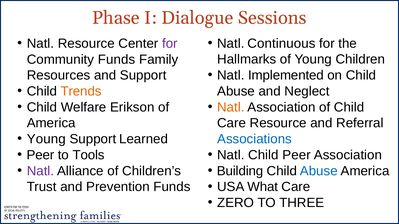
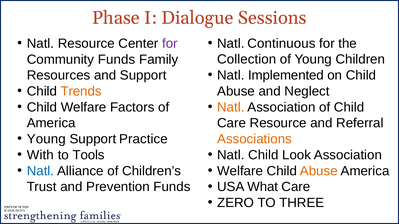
Hallmarks: Hallmarks -> Collection (247, 59)
Erikson: Erikson -> Factors (132, 107)
Learned: Learned -> Practice (143, 139)
Associations colour: blue -> orange (254, 139)
Child Peer: Peer -> Look (297, 155)
Peer: Peer -> With (40, 155)
Building: Building -> Welfare (240, 171)
Abuse colour: blue -> orange (319, 171)
Natl colour: purple -> blue (40, 171)
